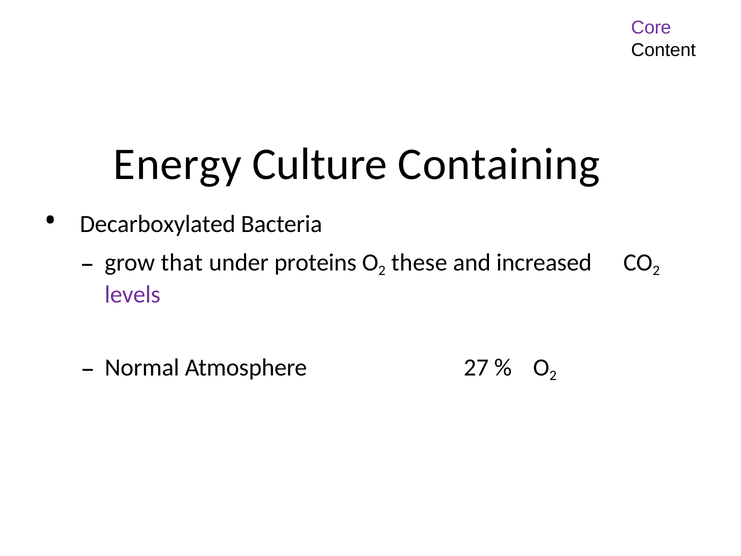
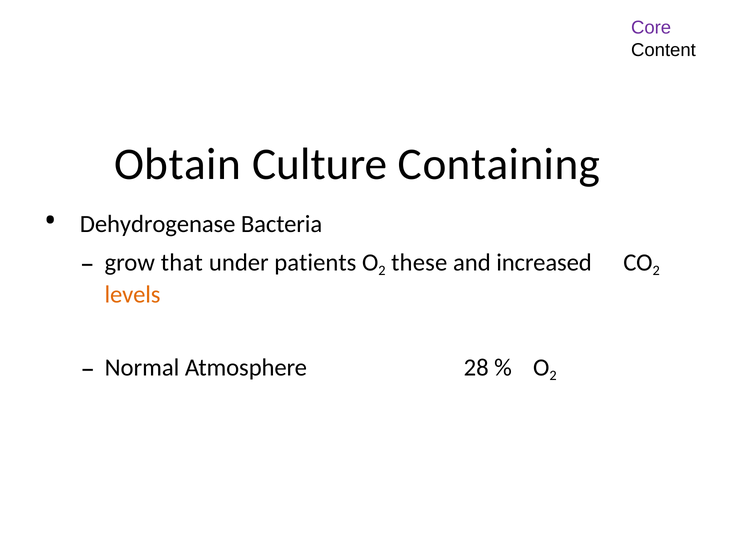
Energy: Energy -> Obtain (178, 164)
Decarboxylated: Decarboxylated -> Dehydrogenase (158, 224)
proteins: proteins -> patients (315, 262)
levels colour: purple -> orange (133, 295)
27: 27 -> 28 (476, 367)
